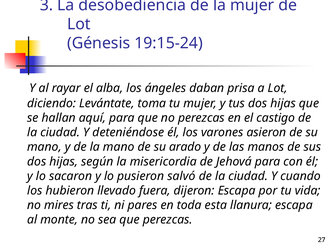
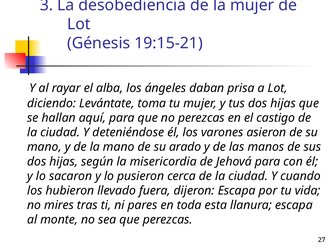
19:15-24: 19:15-24 -> 19:15-21 (169, 43)
salvó: salvó -> cerca (182, 176)
